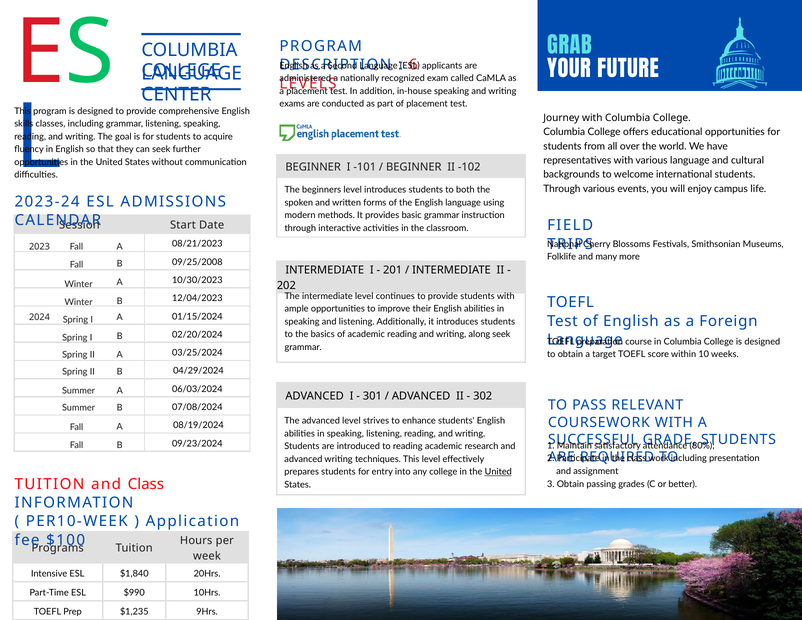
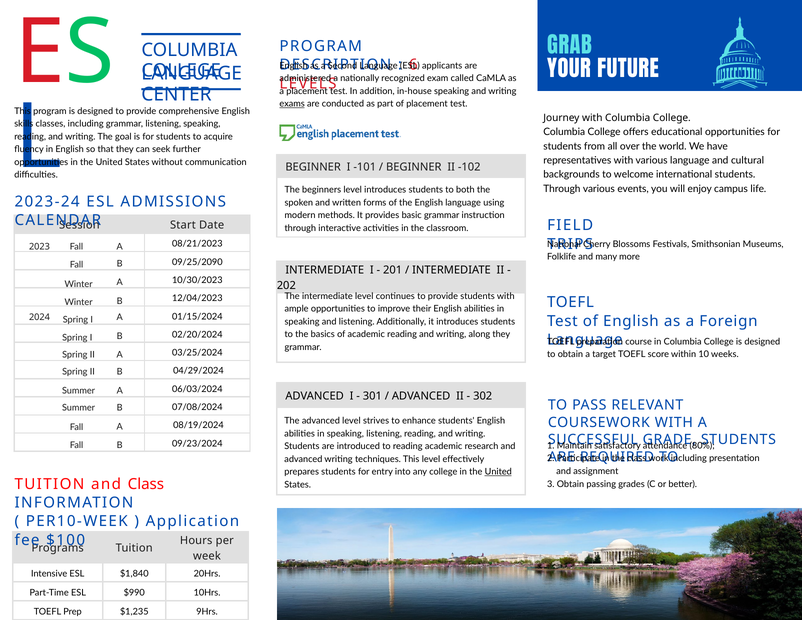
exams underline: none -> present (292, 104)
09/25/2008: 09/25/2008 -> 09/25/2090 (197, 262)
along seek: seek -> they (501, 334)
